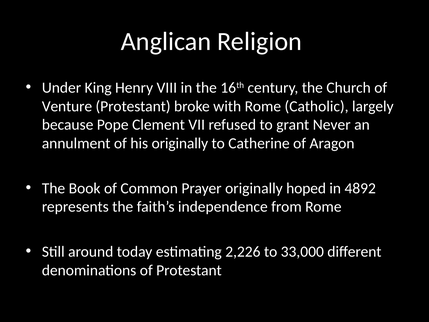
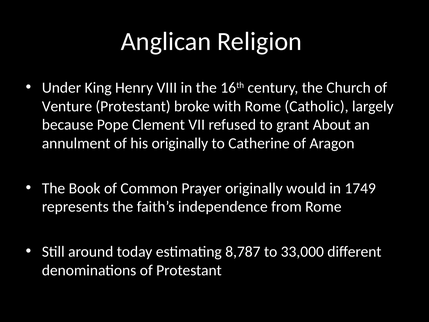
Never: Never -> About (332, 125)
hoped: hoped -> would (306, 188)
4892: 4892 -> 1749 (360, 188)
2,226: 2,226 -> 8,787 (243, 251)
